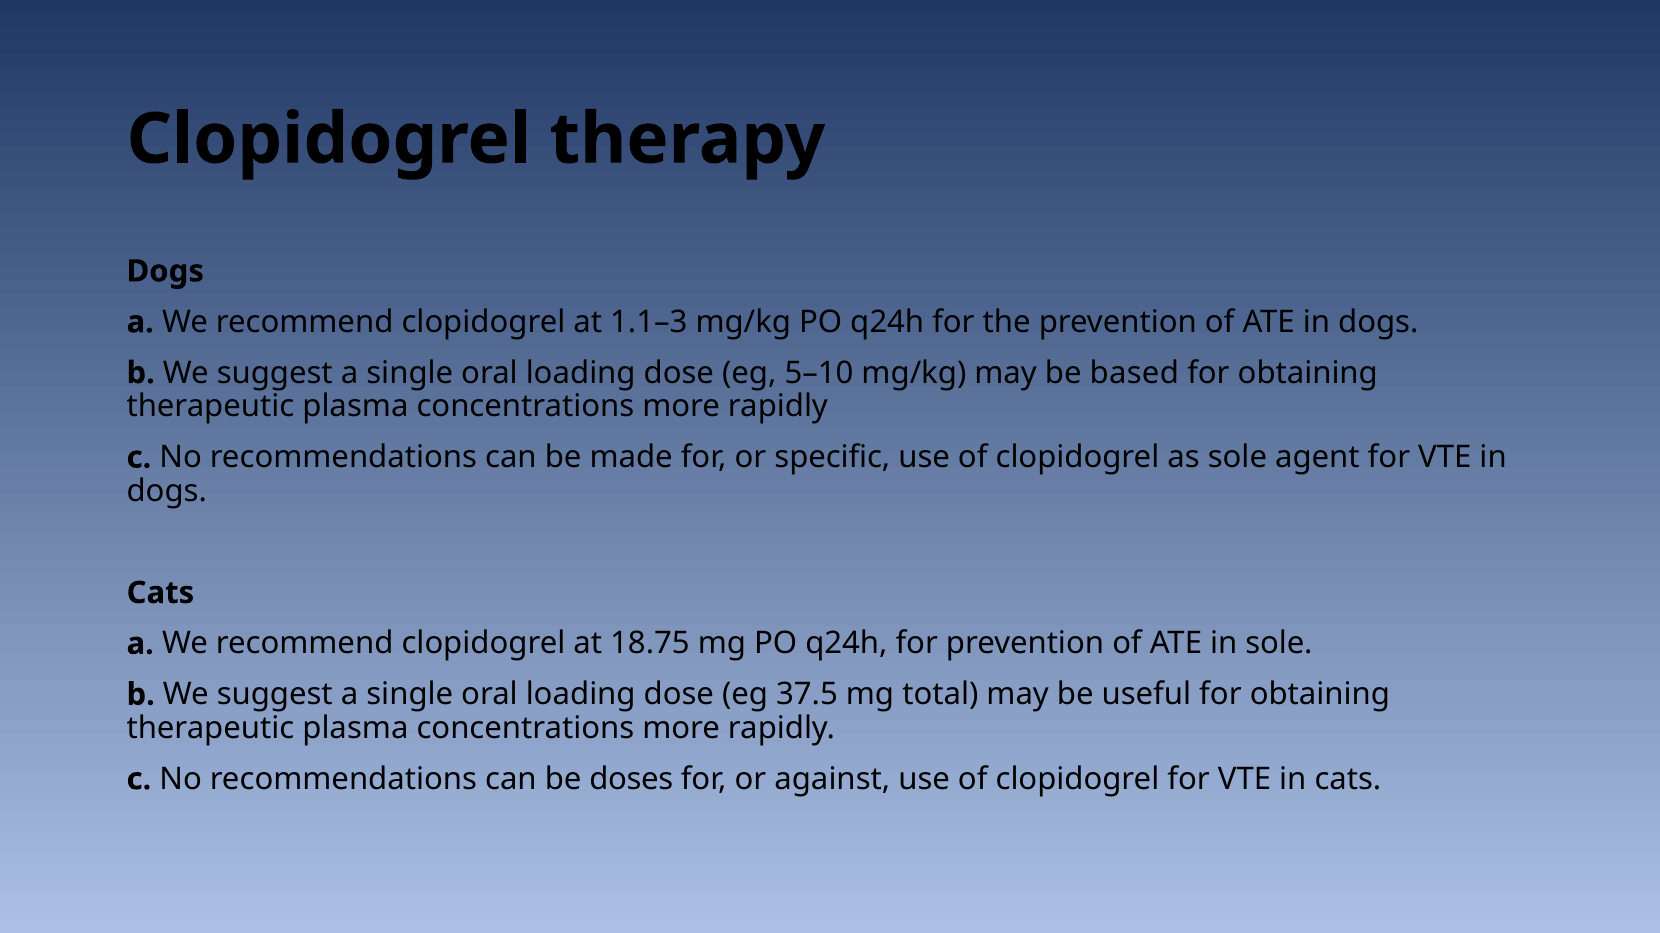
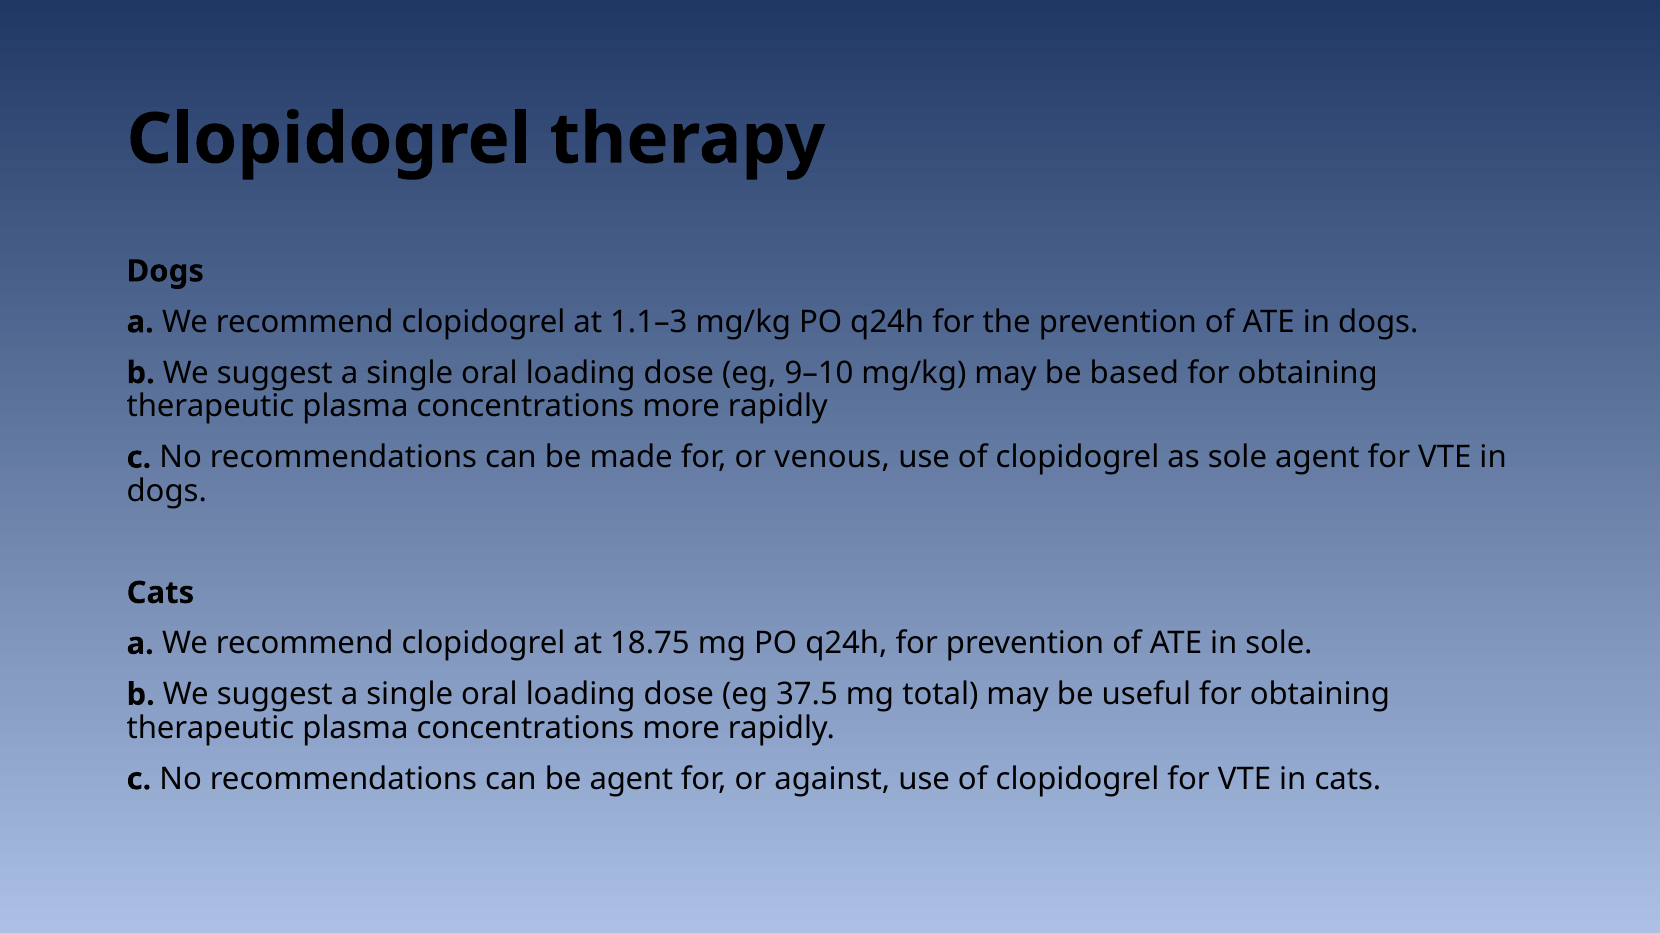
5–10: 5–10 -> 9–10 (819, 373)
specific: specific -> venous (832, 458)
be doses: doses -> agent (631, 780)
